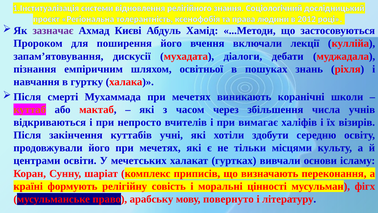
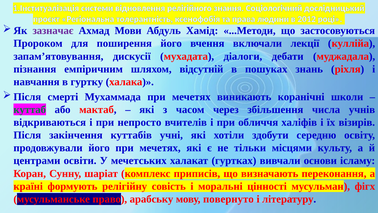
Києві: Києві -> Мови (128, 31)
освітньої: освітньої -> відсутній (201, 69)
куттаб colour: orange -> green (30, 109)
вимагає: вимагає -> обличчя (258, 122)
